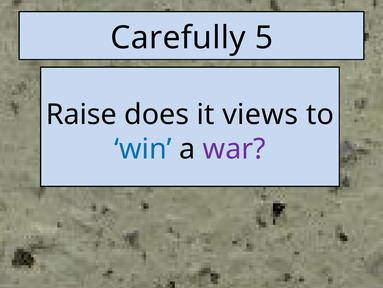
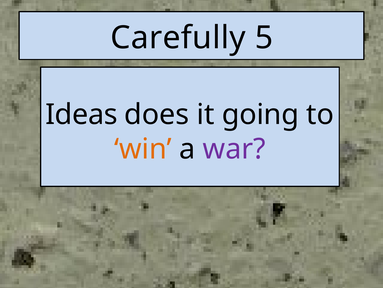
Raise: Raise -> Ideas (81, 114)
views: views -> going (260, 114)
win colour: blue -> orange (143, 149)
